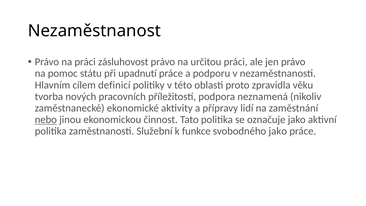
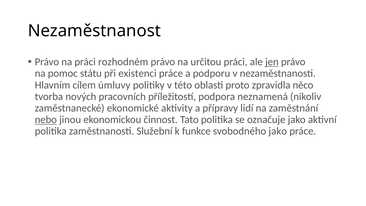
zásluhovost: zásluhovost -> rozhodném (123, 62)
jen underline: none -> present (272, 62)
upadnutí: upadnutí -> existenci (137, 73)
definicí: definicí -> úmluvy (114, 85)
věku: věku -> něco (303, 85)
